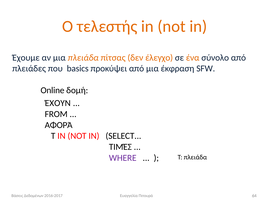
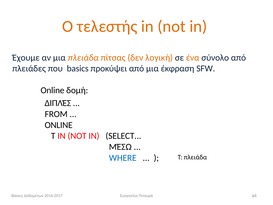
έλεγχο: έλεγχο -> λογική (159, 58)
ΈΧΟΥΝ: ΈΧΟΥΝ -> ΔΙΠΛΈΣ (58, 103)
ΑΦΟΡΆ: ΑΦΟΡΆ -> ONLINE (59, 125)
ΤΙΜΈΣ: ΤΙΜΈΣ -> ΜΈΣΩ (120, 147)
WHERE colour: purple -> blue (123, 158)
